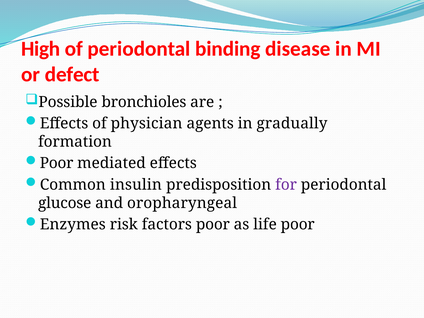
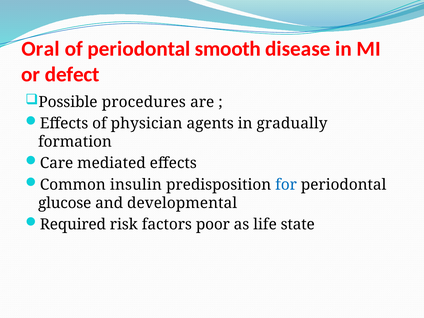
High: High -> Oral (40, 49)
binding: binding -> smooth (228, 49)
bronchioles: bronchioles -> procedures (144, 102)
Poor: Poor -> Care (57, 163)
for colour: purple -> blue (286, 185)
oropharyngeal: oropharyngeal -> developmental (182, 203)
Enzymes: Enzymes -> Required (73, 224)
life poor: poor -> state (298, 224)
